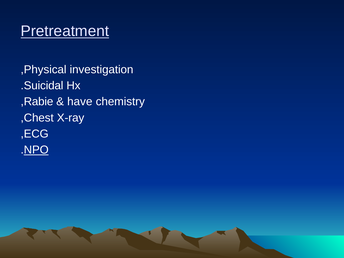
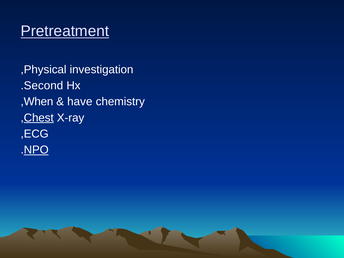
Suicidal: Suicidal -> Second (43, 86)
Rabie: Rabie -> When (39, 102)
Chest underline: none -> present (39, 118)
